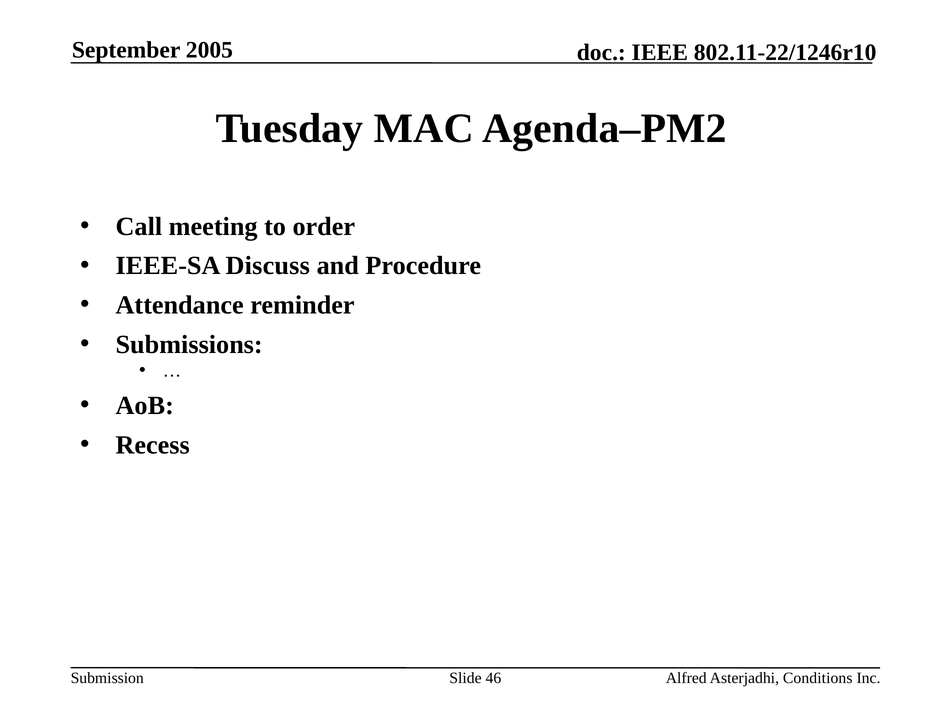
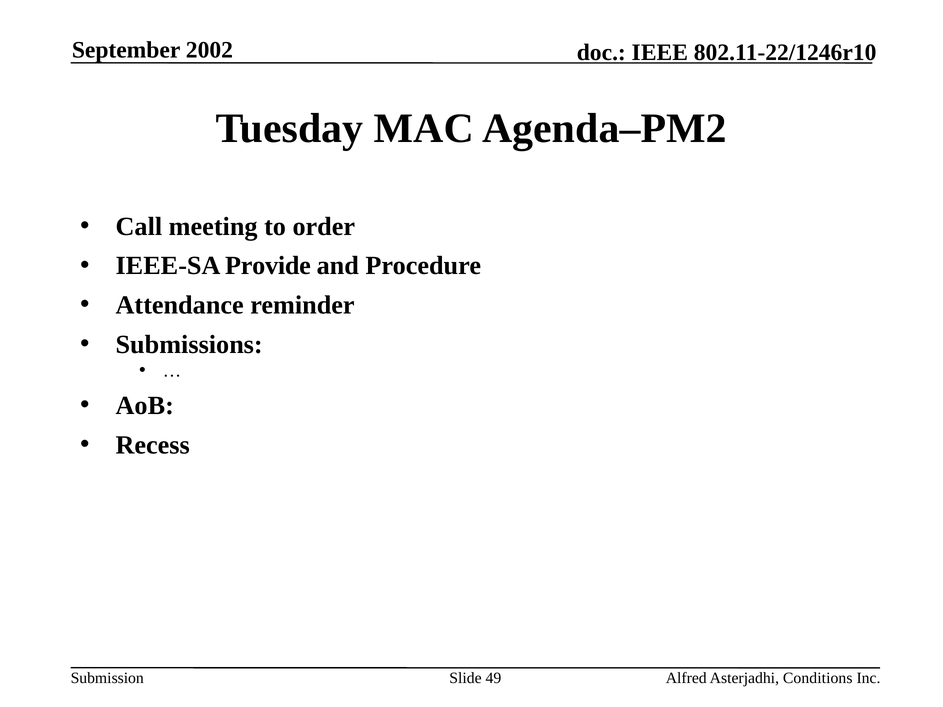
2005: 2005 -> 2002 (209, 50)
Discuss: Discuss -> Provide (268, 266)
46: 46 -> 49 (493, 678)
